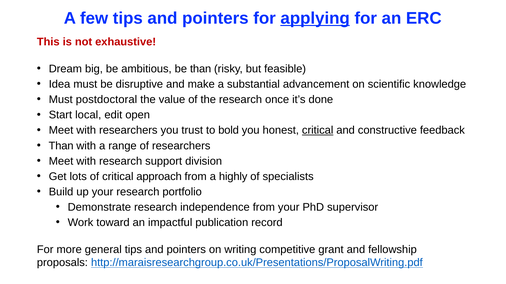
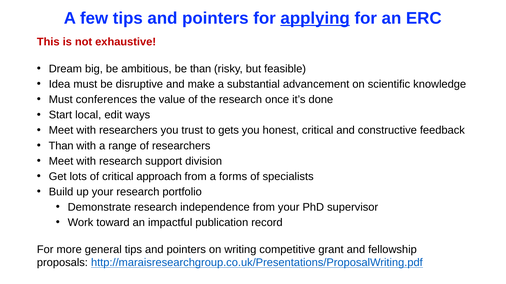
postdoctoral: postdoctoral -> conferences (106, 100)
open: open -> ways (138, 115)
bold: bold -> gets (229, 131)
critical underline: present -> none (318, 131)
highly: highly -> forms (233, 177)
